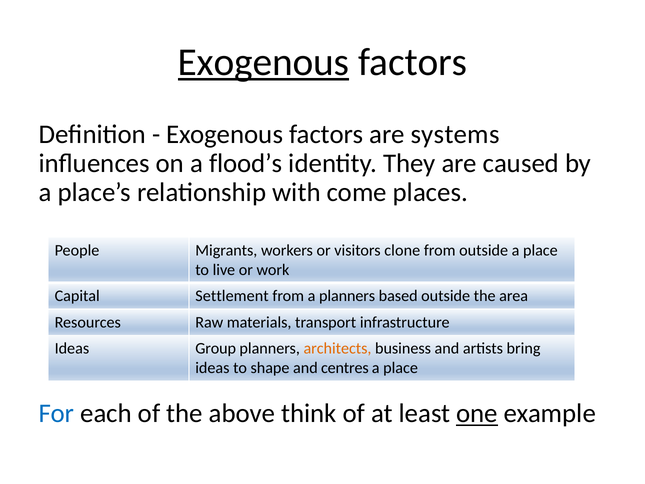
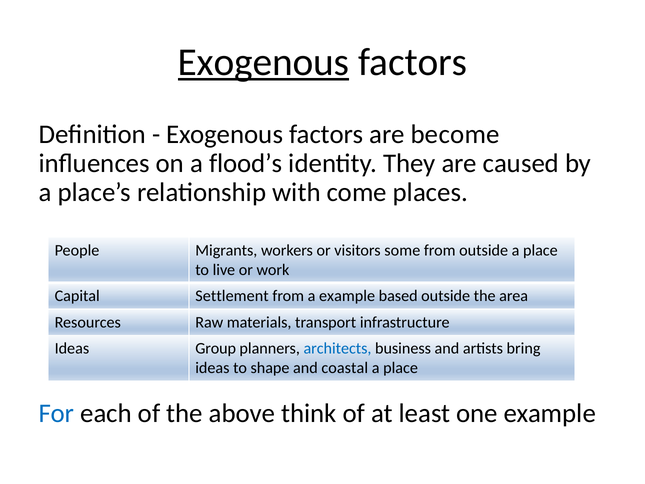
systems: systems -> become (455, 134)
clone: clone -> some (402, 250)
a planners: planners -> example (347, 296)
architects colour: orange -> blue (337, 348)
centres: centres -> coastal (345, 368)
one underline: present -> none (477, 413)
